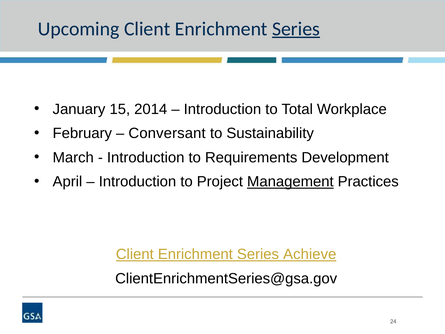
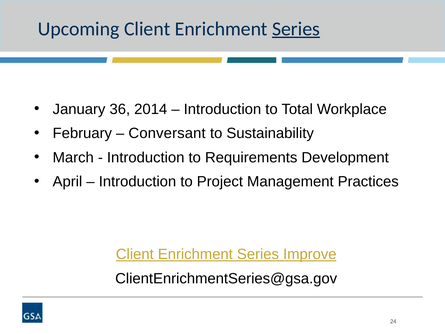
15: 15 -> 36 (120, 109)
Management underline: present -> none (290, 182)
Achieve: Achieve -> Improve (310, 254)
